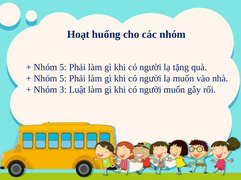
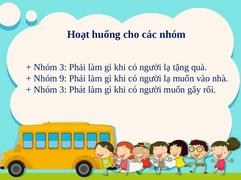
5: 5 -> 3 (63, 67)
5: 5 -> 9 (63, 79)
Luật: Luật -> Phát (77, 90)
